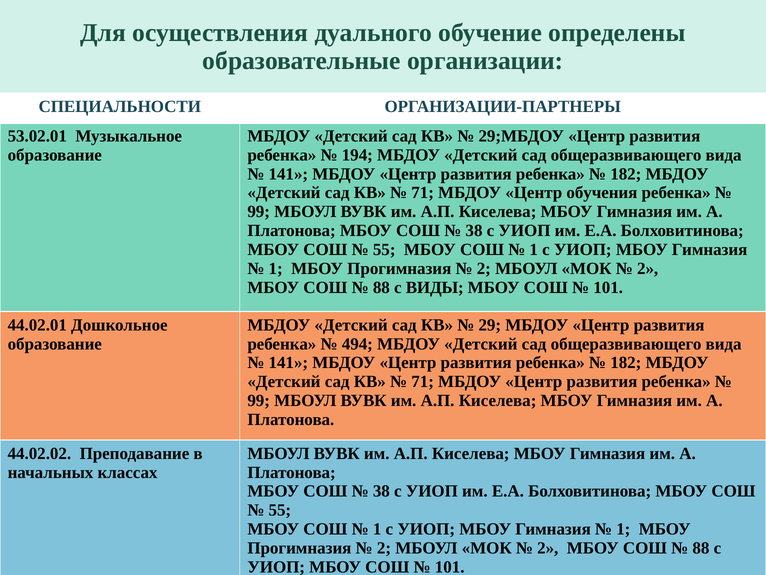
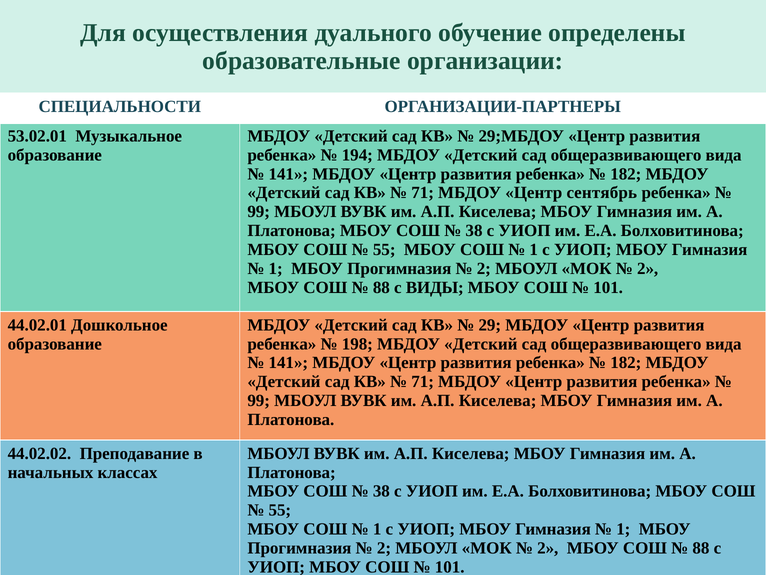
обучения: обучения -> сентябрь (602, 193)
494: 494 -> 198 (357, 344)
